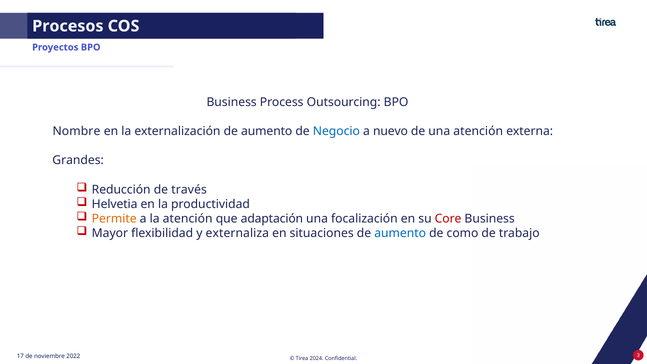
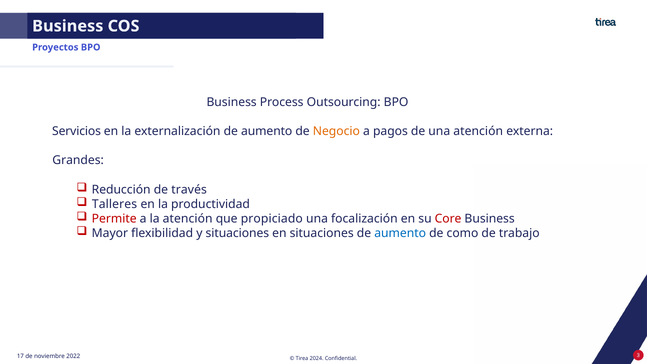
Procesos: Procesos -> Business (68, 26)
Nombre: Nombre -> Servicios (77, 131)
Negocio colour: blue -> orange (336, 131)
nuevo: nuevo -> pagos (390, 131)
Helvetia: Helvetia -> Talleres (115, 204)
Permite colour: orange -> red (114, 219)
adaptación: adaptación -> propiciado (272, 219)
y externaliza: externaliza -> situaciones (237, 233)
